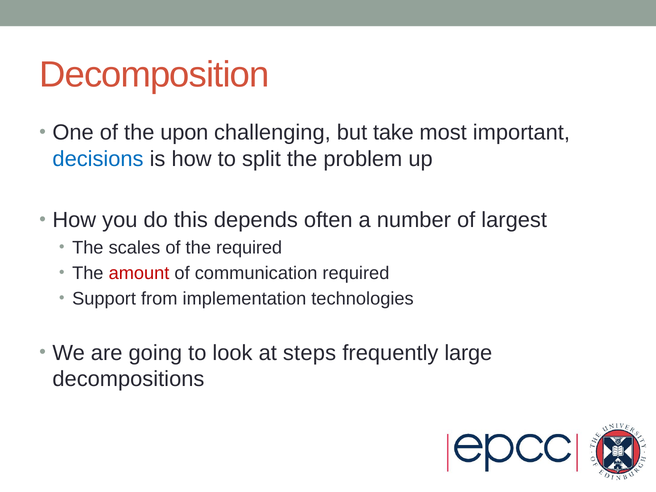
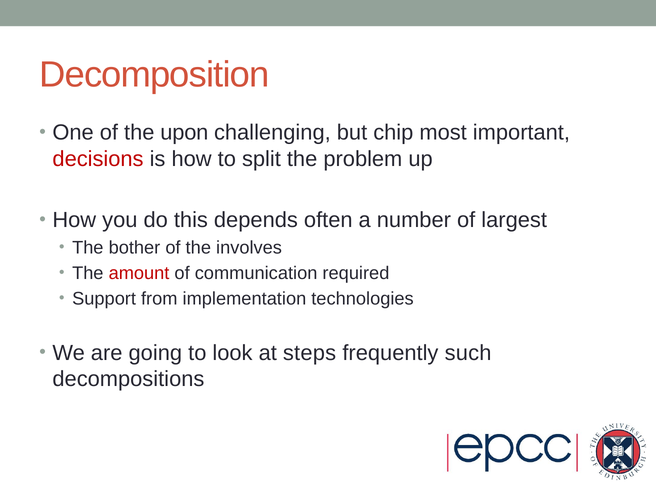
take: take -> chip (393, 133)
decisions colour: blue -> red (98, 159)
scales: scales -> bother (134, 248)
the required: required -> involves (249, 248)
large: large -> such (468, 353)
